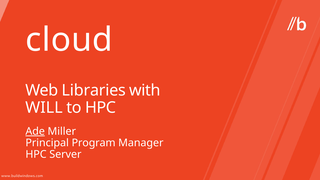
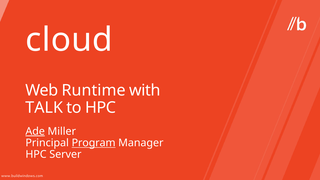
Libraries: Libraries -> Runtime (94, 90)
WILL: WILL -> TALK (44, 108)
Program underline: none -> present (94, 143)
